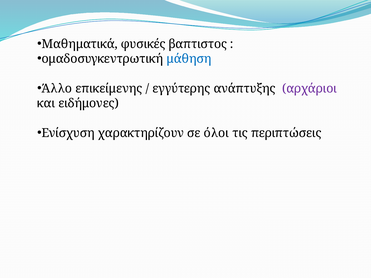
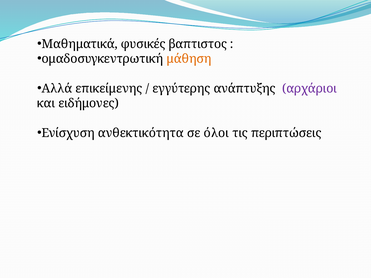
μάθηση colour: blue -> orange (189, 59)
Άλλο: Άλλο -> Αλλά (57, 89)
χαρακτηρίζουν: χαρακτηρίζουν -> ανθεκτικότητα (141, 133)
